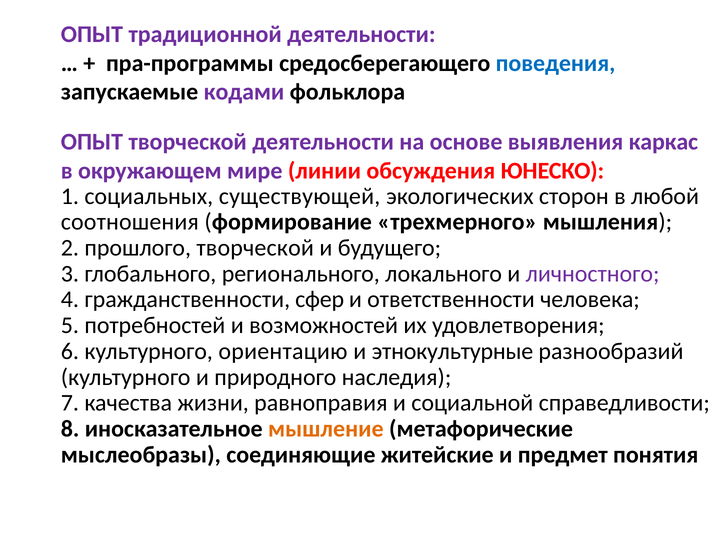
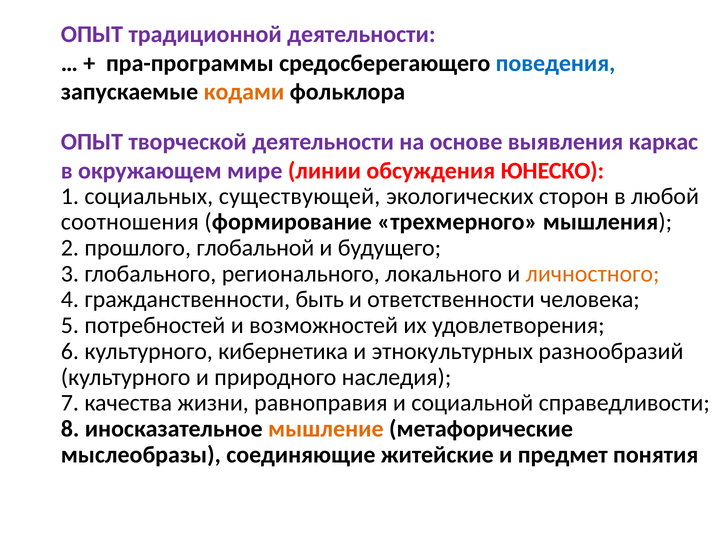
кодами colour: purple -> orange (244, 92)
прошлого творческой: творческой -> глобальной (255, 248)
личностного colour: purple -> orange (593, 274)
сфер: сфер -> быть (320, 300)
ориентацию: ориентацию -> кибернетика (283, 351)
этнокультурные: этнокультурные -> этнокультурных (452, 351)
